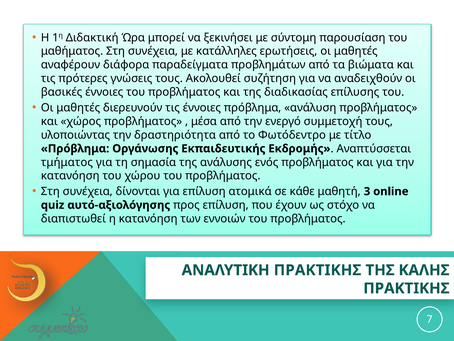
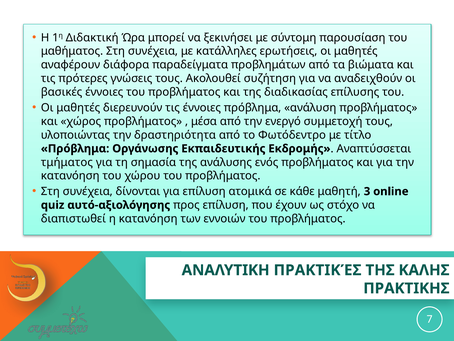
ΑΝΑΛΥΤΙΚΗ ΠΡΑΚΤΙΚΗΣ: ΠΡΑΚΤΙΚΗΣ -> ΠΡΑΚΤΙΚΈΣ (317, 270)
